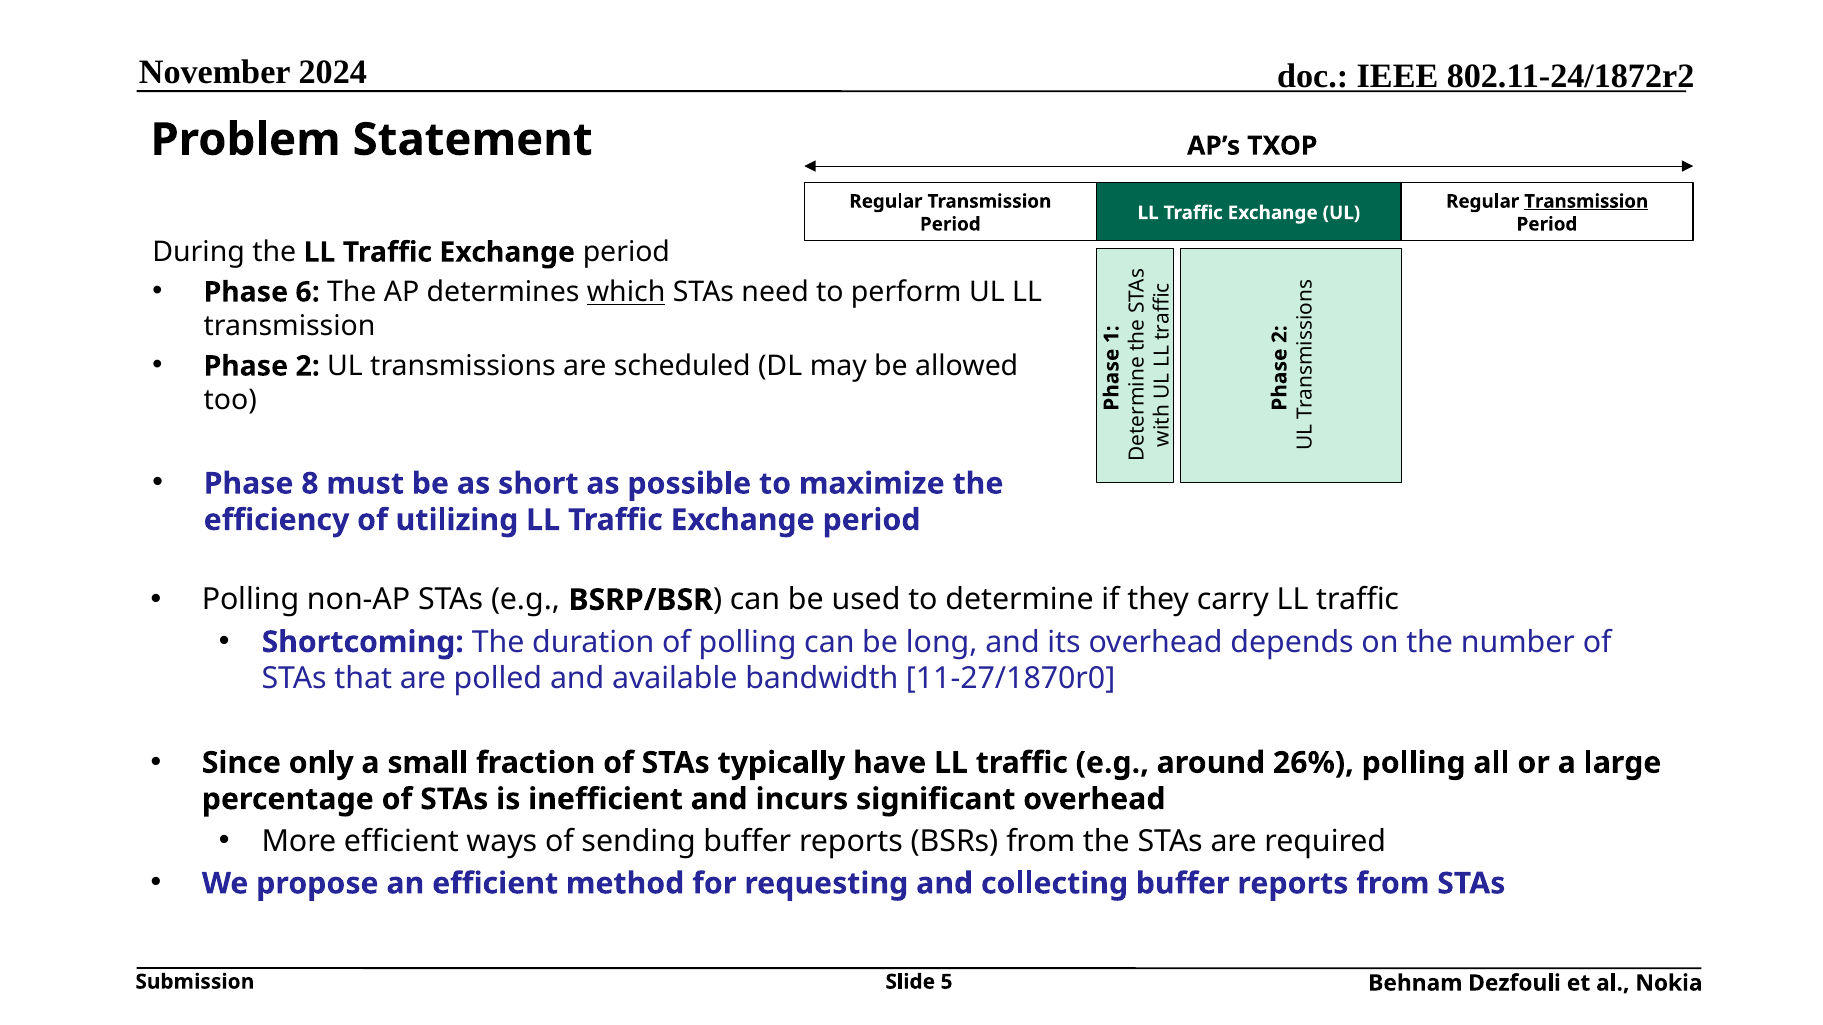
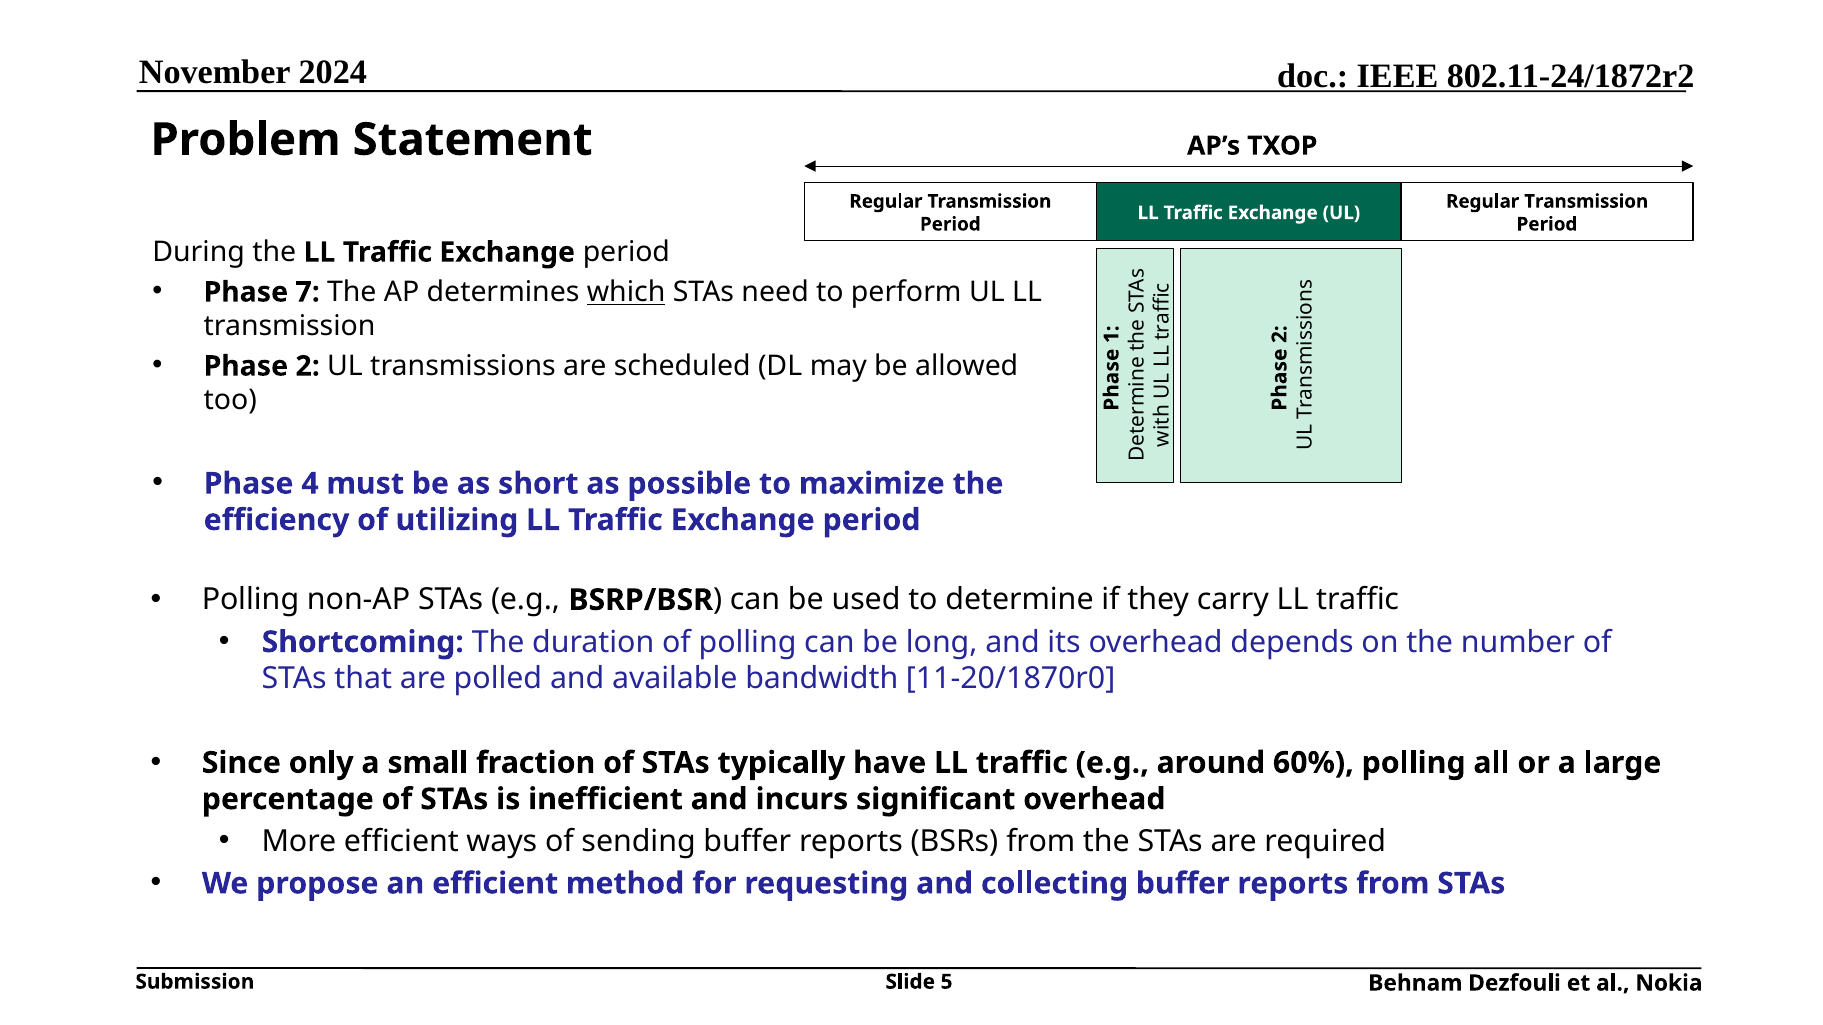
Transmission underline: present -> none (1586, 202)
6: 6 -> 7 (308, 292)
8: 8 -> 4 (310, 484)
11-27/1870r0: 11-27/1870r0 -> 11-20/1870r0 (1011, 679)
26%: 26% -> 60% (1313, 763)
